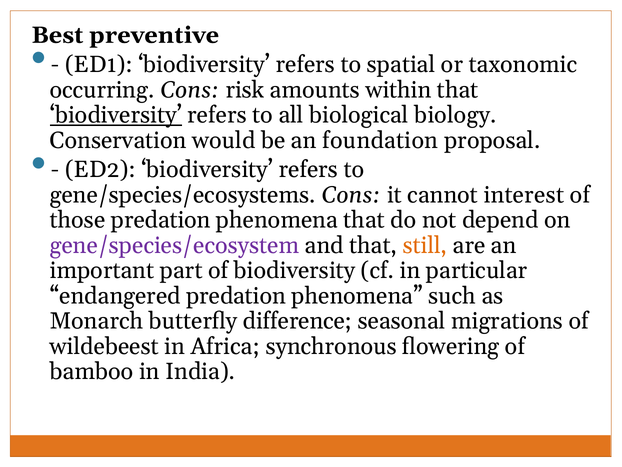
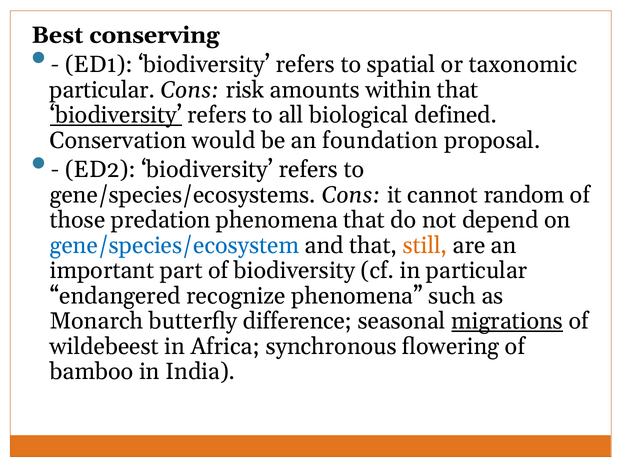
preventive: preventive -> conserving (154, 35)
occurring: occurring -> particular (102, 90)
biology: biology -> defined (456, 115)
interest: interest -> random (524, 195)
gene/species/ecosystem colour: purple -> blue (174, 245)
endangered predation: predation -> recognize (236, 296)
migrations underline: none -> present (507, 321)
